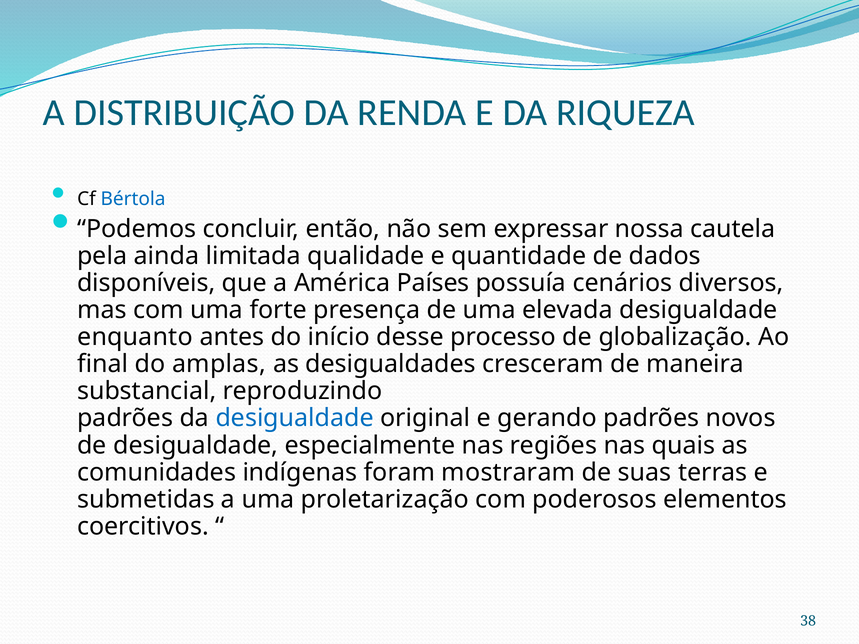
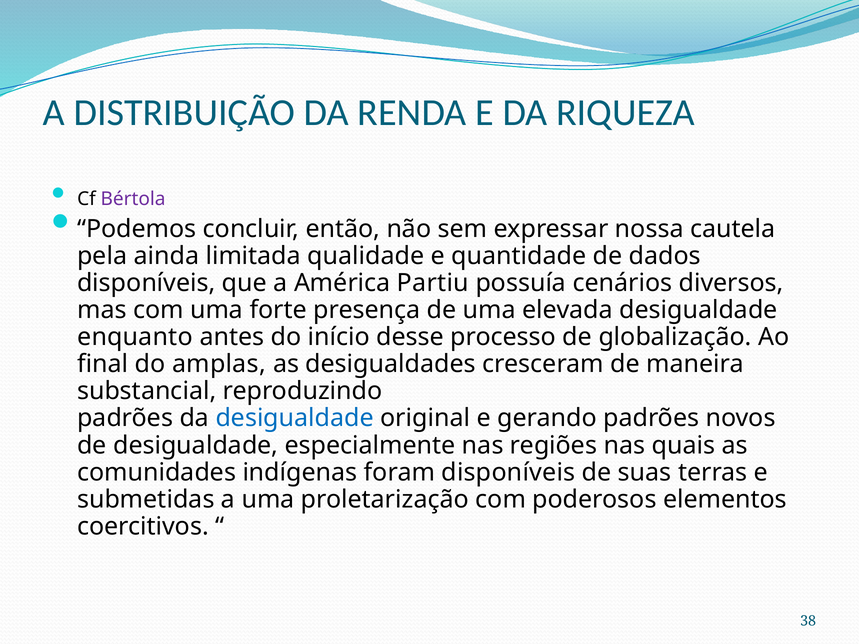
Bértola colour: blue -> purple (133, 199)
Países: Países -> Partiu (433, 283)
foram mostraram: mostraram -> disponíveis (508, 472)
